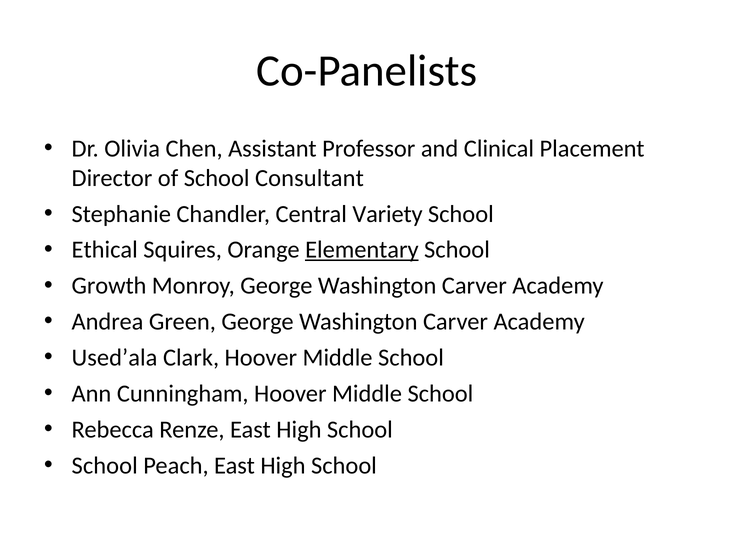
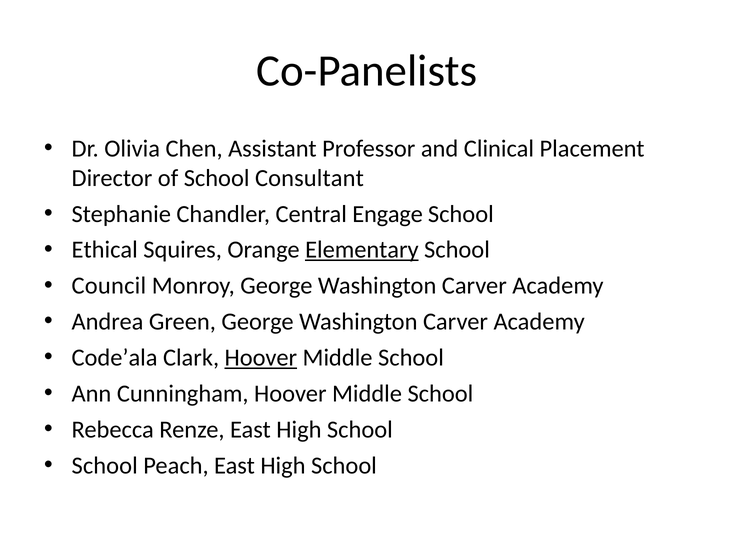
Variety: Variety -> Engage (388, 214)
Growth: Growth -> Council (109, 286)
Used’ala: Used’ala -> Code’ala (115, 357)
Hoover underline: none -> present (261, 357)
